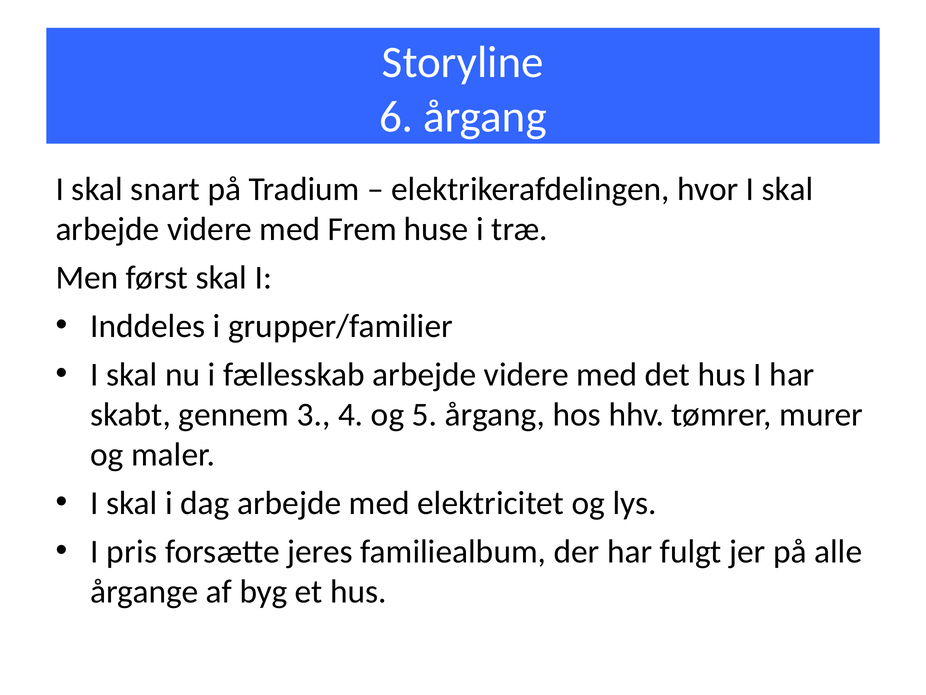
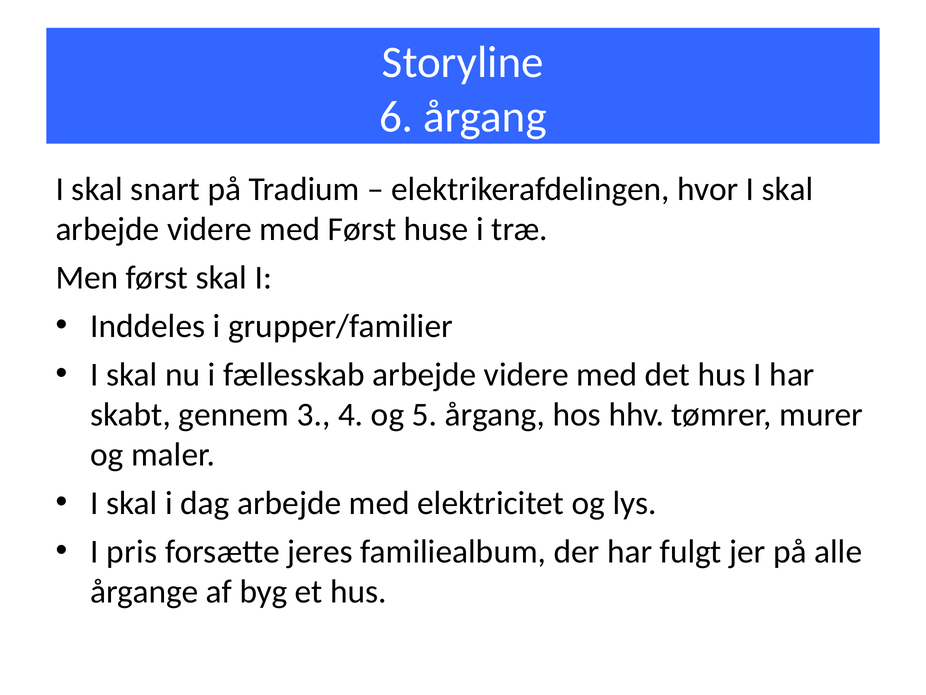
med Frem: Frem -> Først (362, 229)
